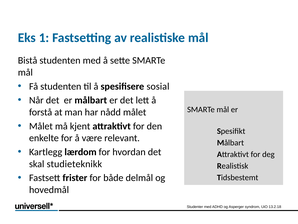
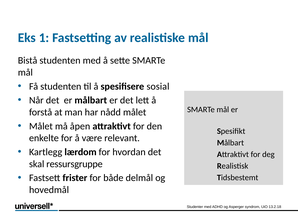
kjent: kjent -> åpen (80, 126)
studieteknikk: studieteknikk -> ressursgruppe (74, 164)
